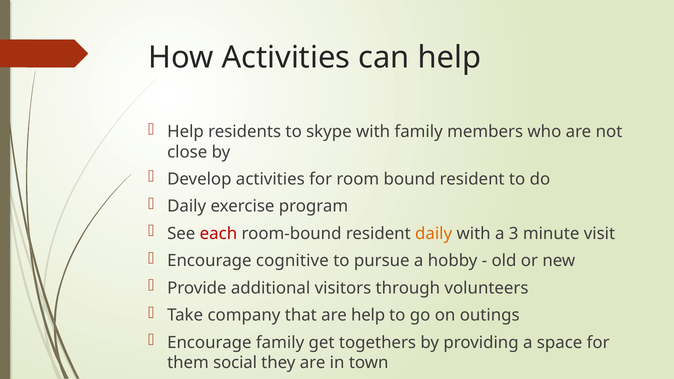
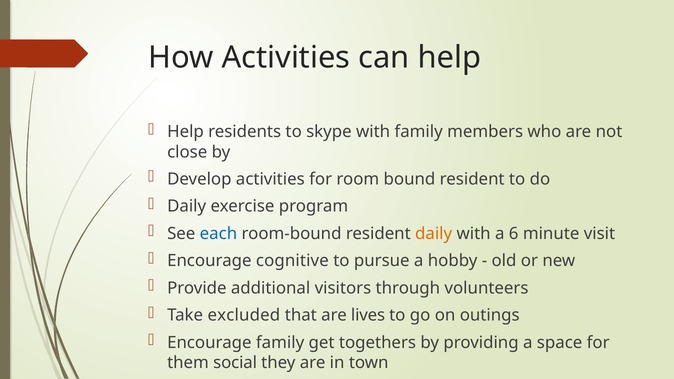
each colour: red -> blue (218, 234)
3: 3 -> 6 (514, 234)
company: company -> excluded (244, 315)
are help: help -> lives (368, 315)
